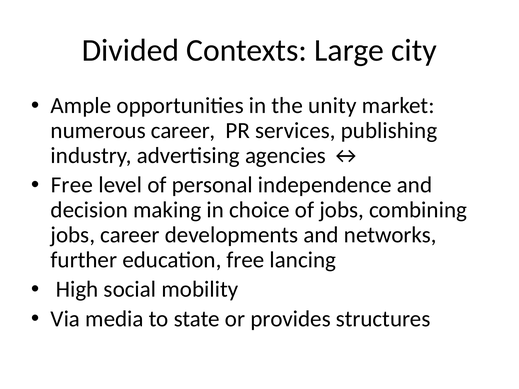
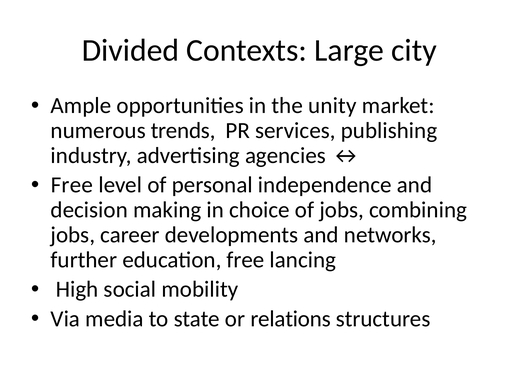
numerous career: career -> trends (183, 131)
provides: provides -> relations (291, 319)
